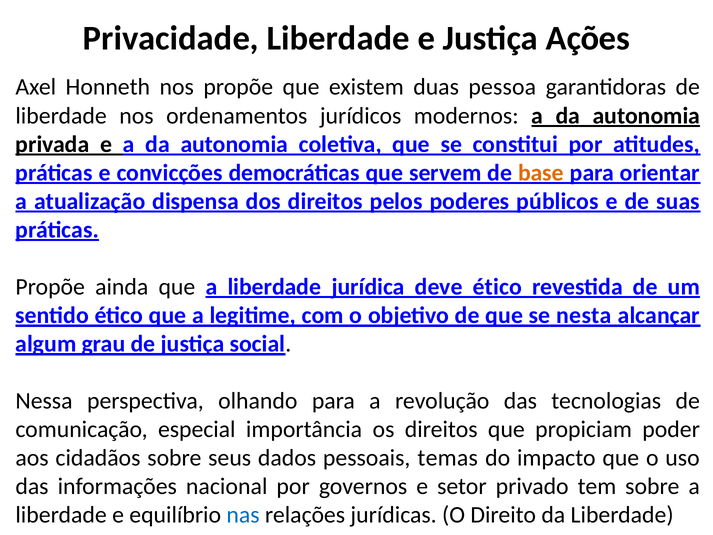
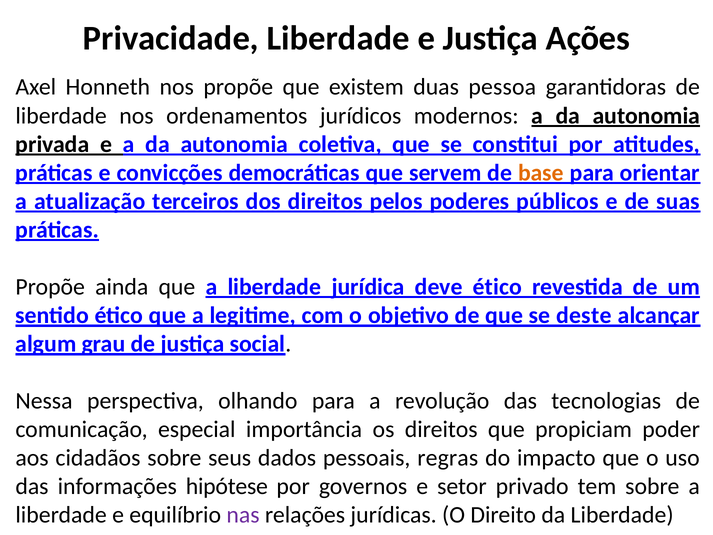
dispensa: dispensa -> terceiros (196, 201)
nesta: nesta -> deste (584, 315)
temas: temas -> regras (448, 458)
nacional: nacional -> hipótese (227, 486)
nas colour: blue -> purple (243, 515)
